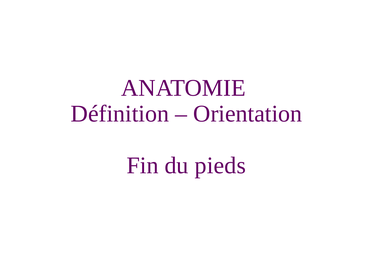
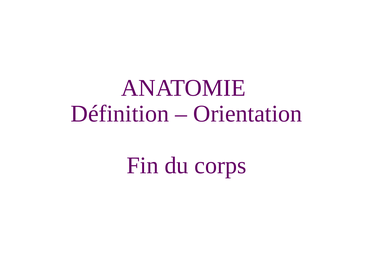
pieds: pieds -> corps (220, 166)
